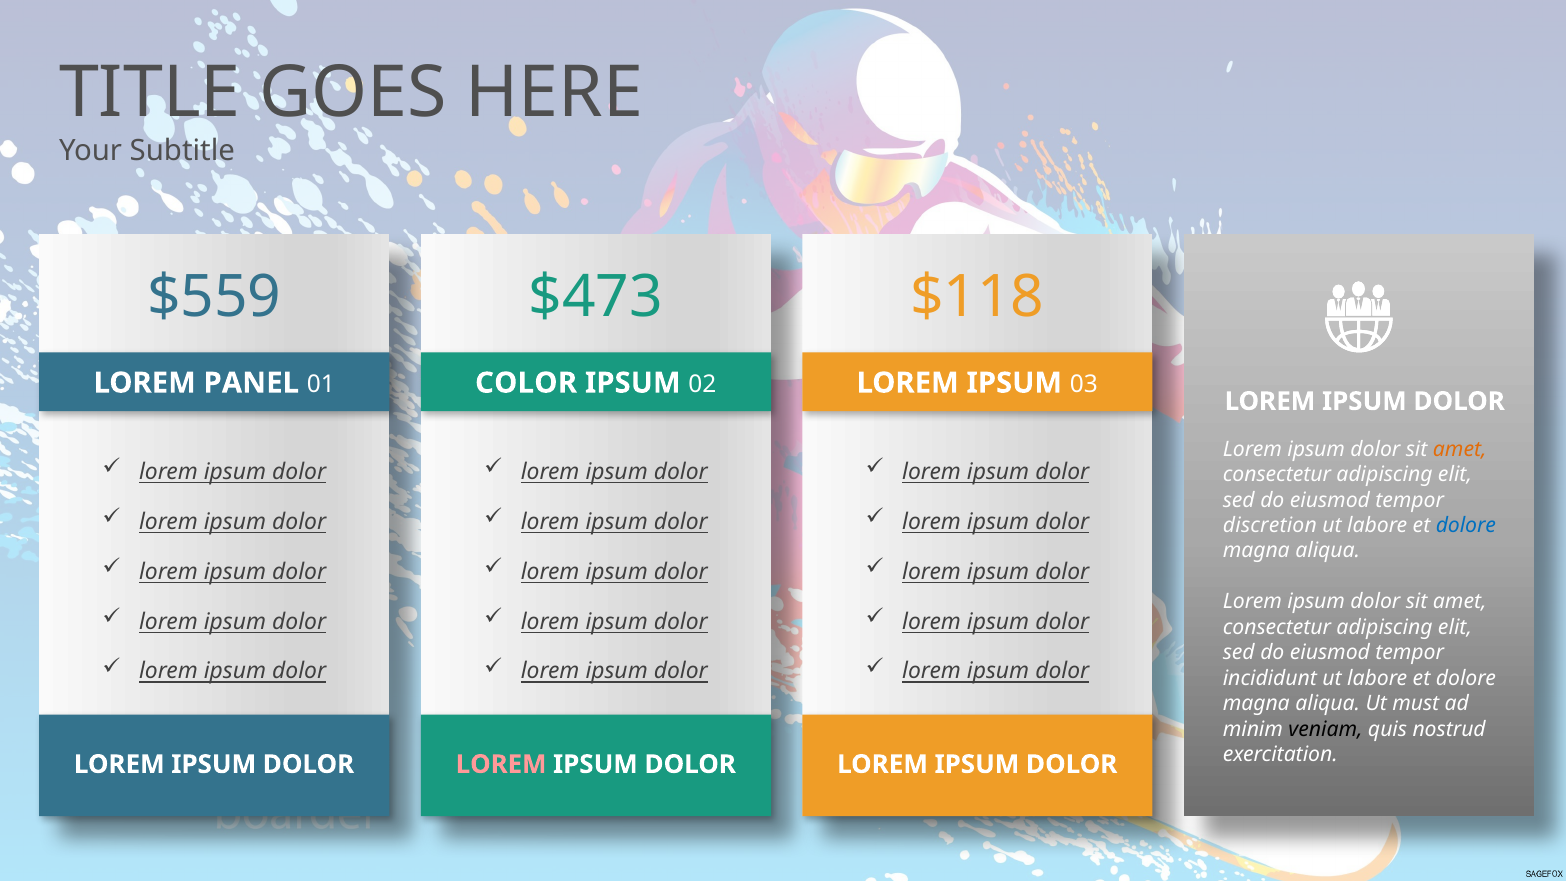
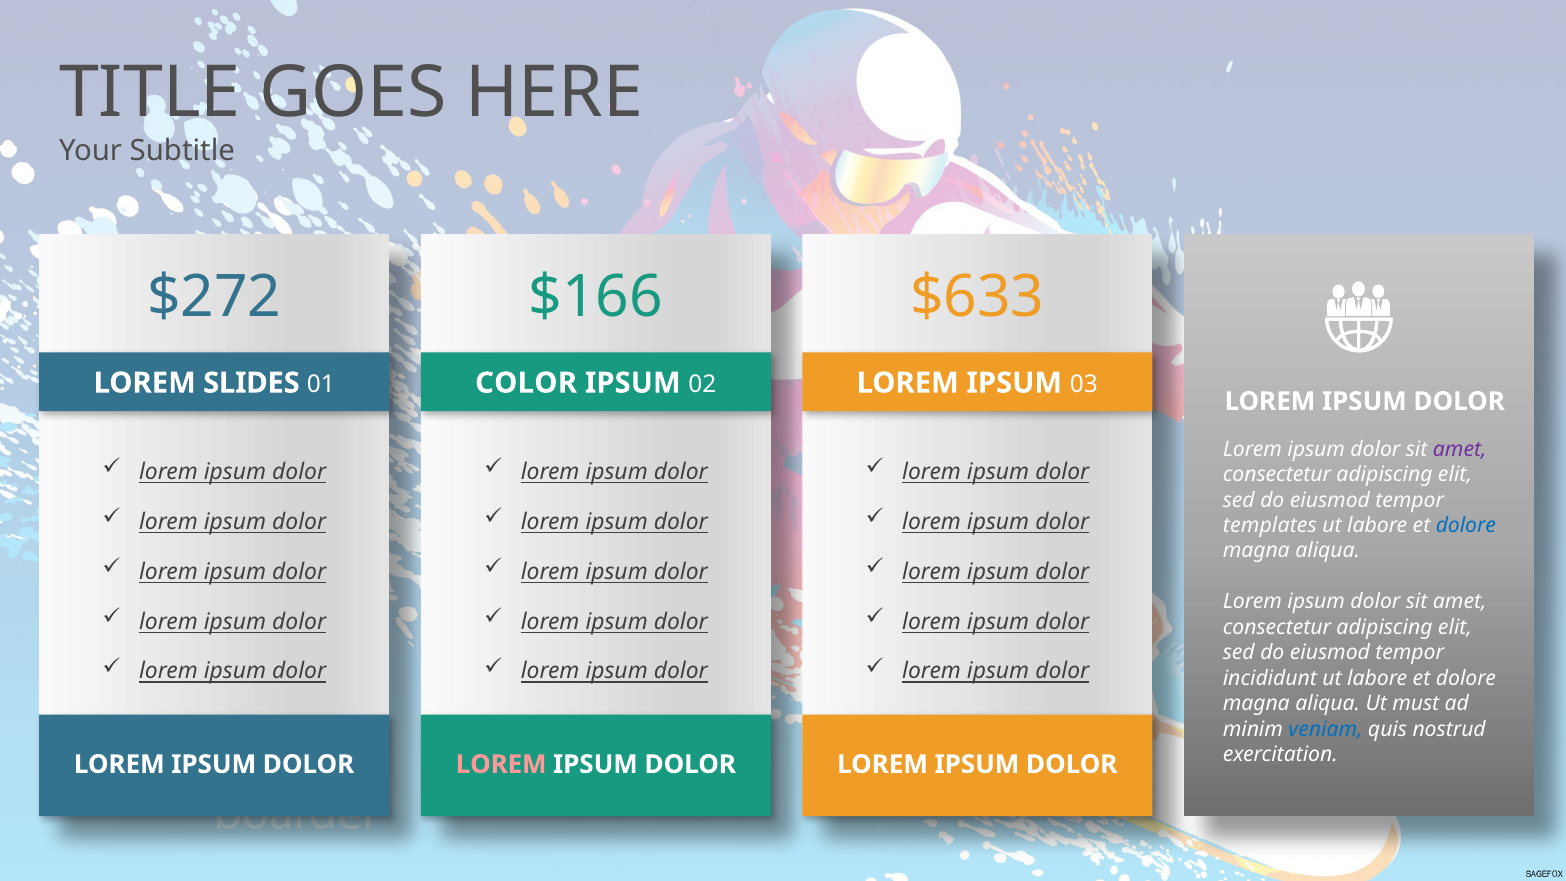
$559: $559 -> $272 (214, 297)
$473: $473 -> $166 (596, 297)
$118: $118 -> $633 (977, 297)
PANEL: PANEL -> SLIDES (251, 383)
amet colour: orange -> purple (1460, 449)
discretion: discretion -> templates (1270, 525)
veniam colour: black -> blue (1325, 729)
